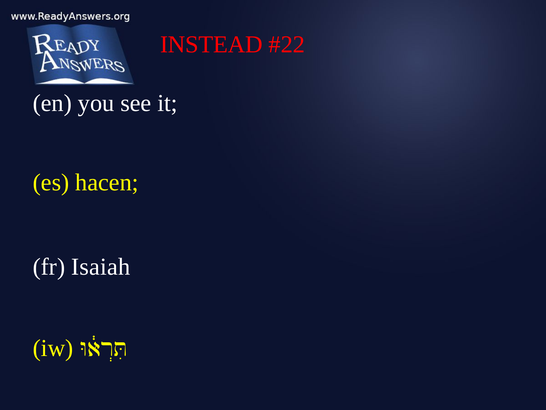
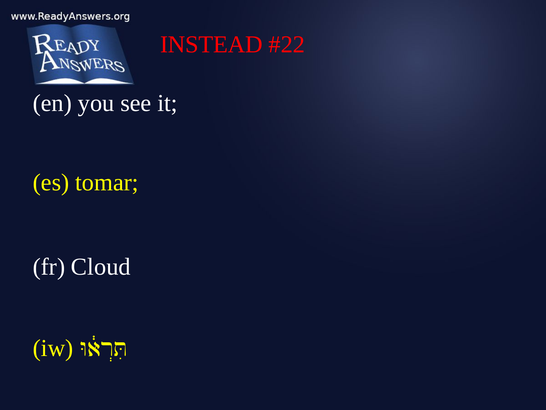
hacen: hacen -> tomar (107, 182)
Isaiah: Isaiah -> Cloud (101, 266)
